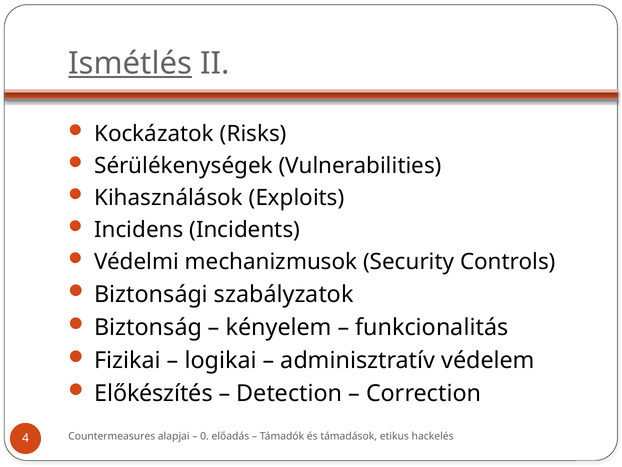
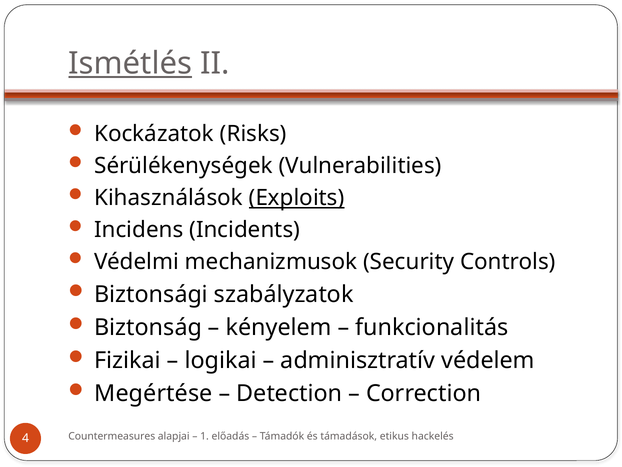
Exploits underline: none -> present (297, 198)
Előkészítés: Előkészítés -> Megértése (153, 393)
0: 0 -> 1 (204, 436)
